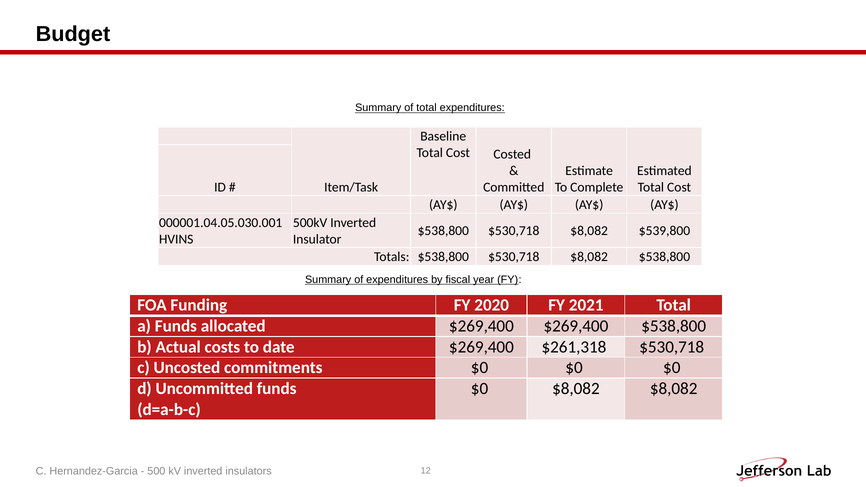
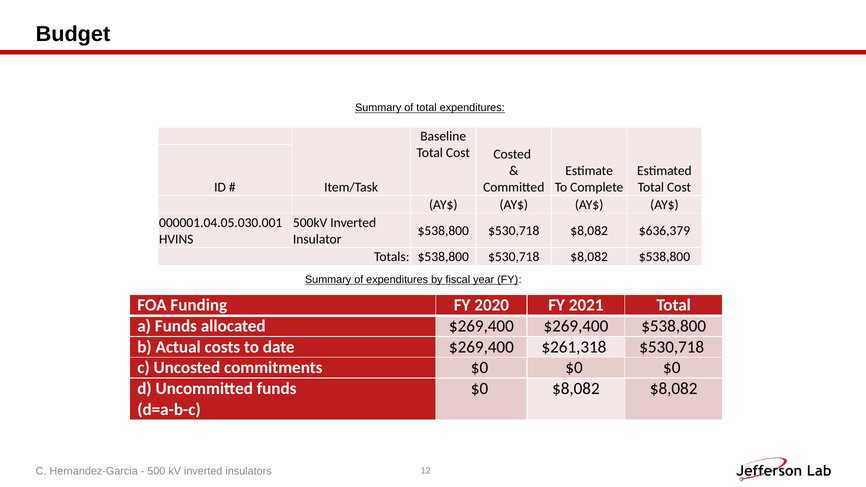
$539,800: $539,800 -> $636,379 (664, 231)
